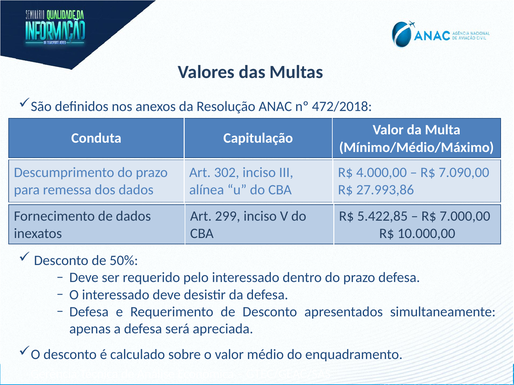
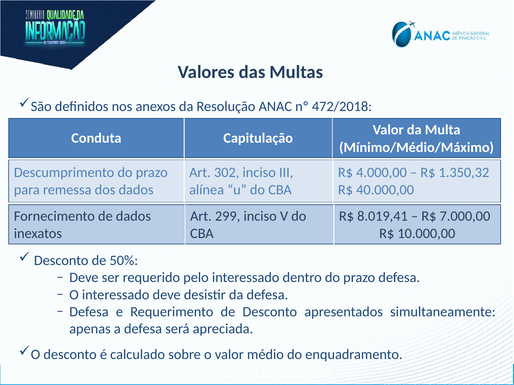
7.090,00: 7.090,00 -> 1.350,32 (464, 173)
27.993,86: 27.993,86 -> 40.000,00 (385, 190)
5.422,85: 5.422,85 -> 8.019,41 (382, 216)
